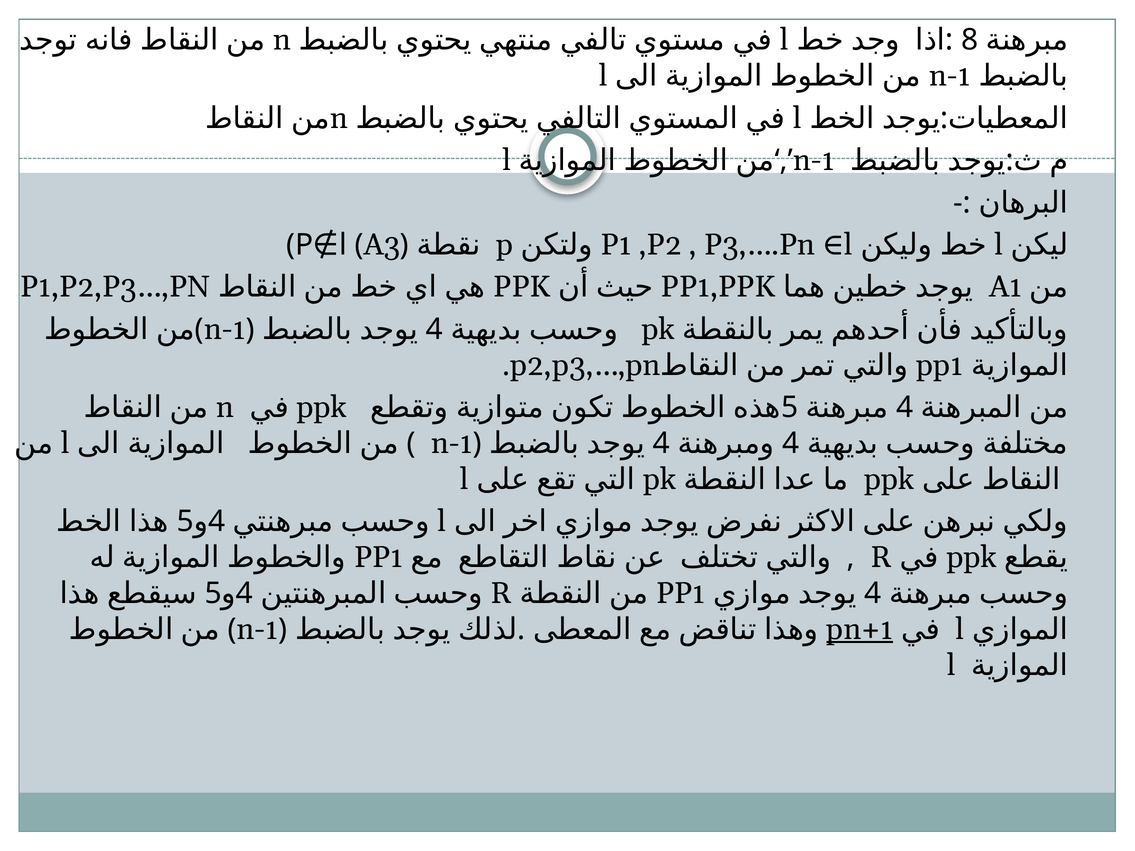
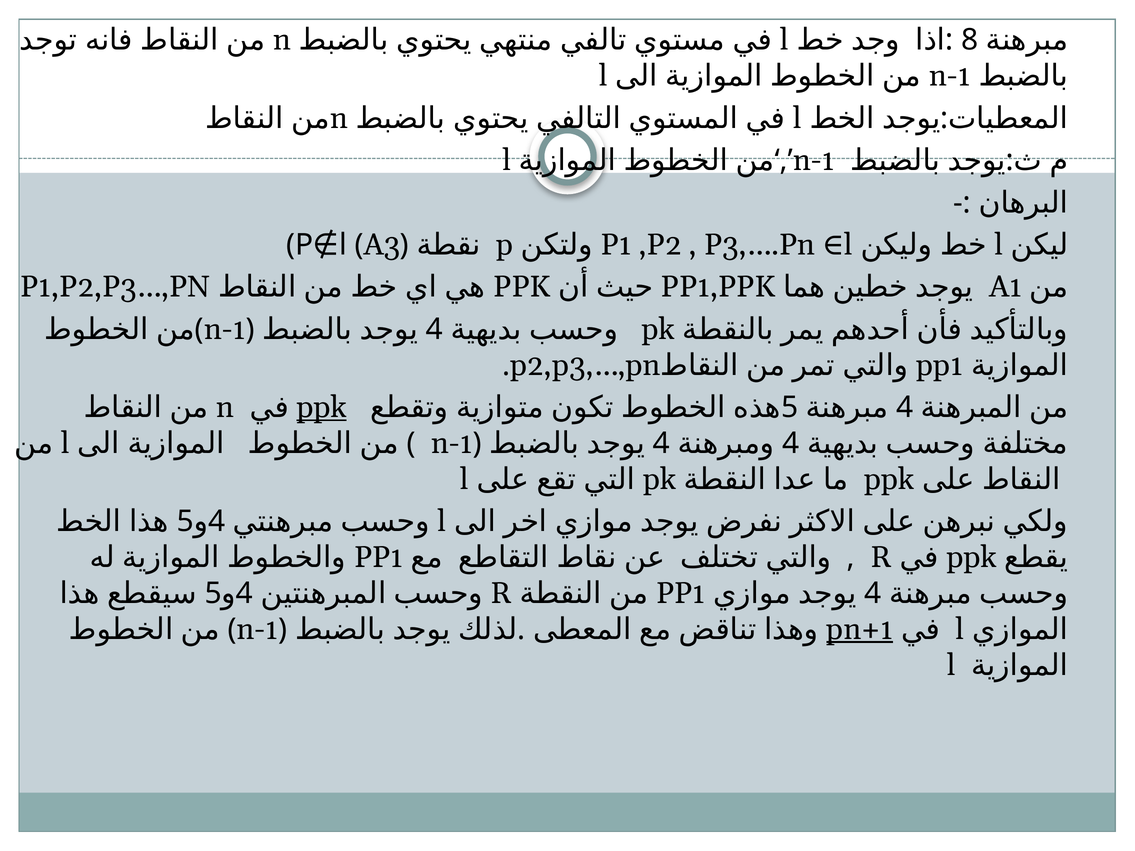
ppk underline: none -> present (322, 408)
